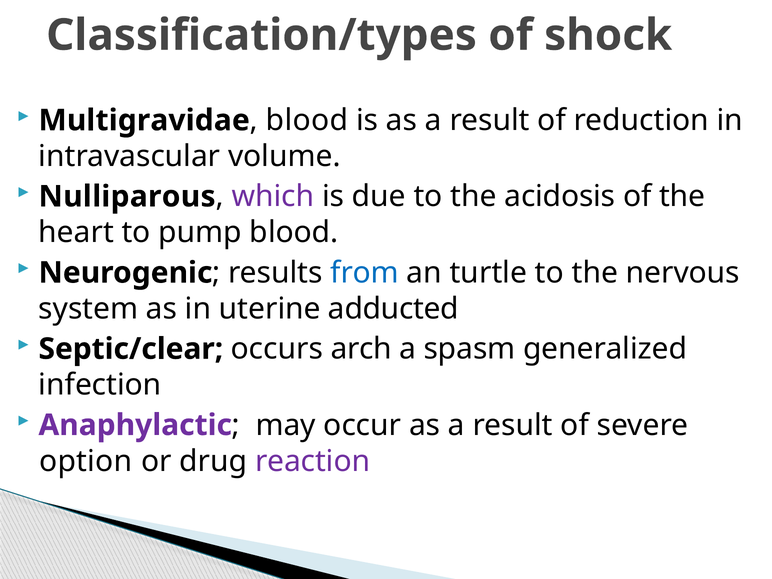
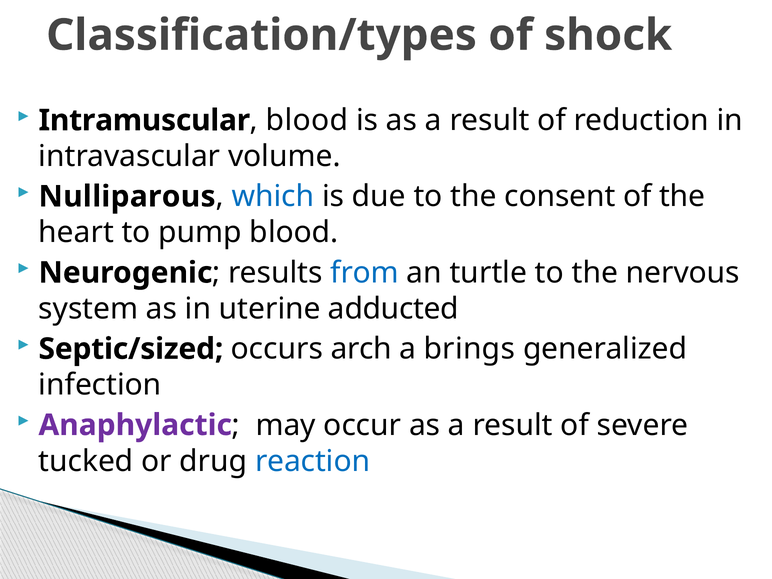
Multigravidae: Multigravidae -> Intramuscular (144, 120)
which colour: purple -> blue (273, 197)
acidosis: acidosis -> consent (560, 197)
Septic/clear: Septic/clear -> Septic/sized (131, 349)
spasm: spasm -> brings (469, 349)
option: option -> tucked (86, 461)
reaction colour: purple -> blue (313, 461)
